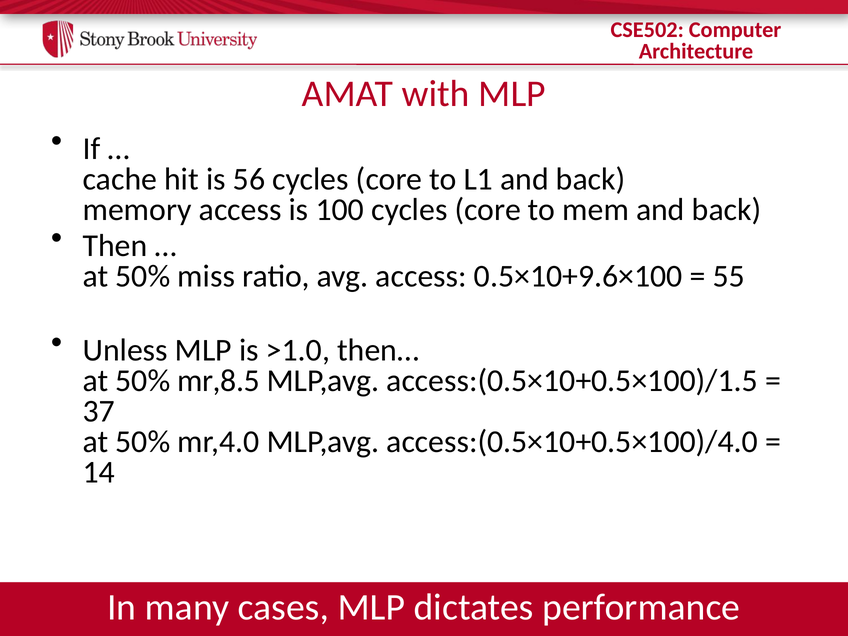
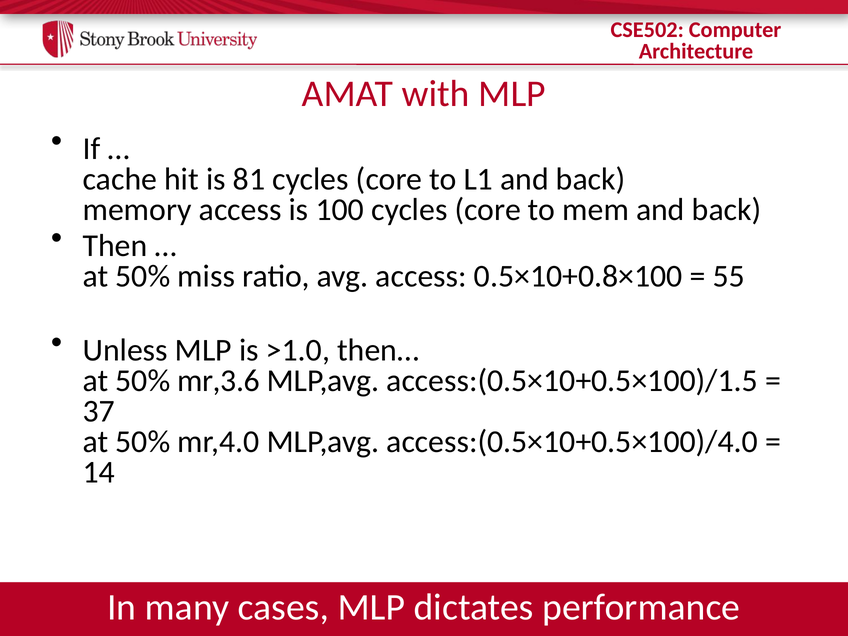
56: 56 -> 81 (249, 179)
0.5×10+9.6×100: 0.5×10+9.6×100 -> 0.5×10+0.8×100 (578, 276)
mr,8.5: mr,8.5 -> mr,3.6 (219, 381)
